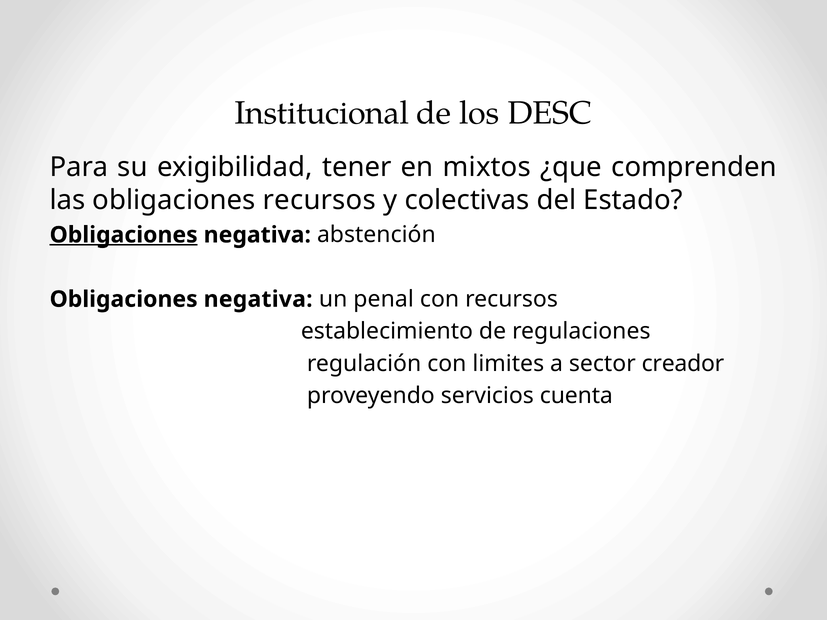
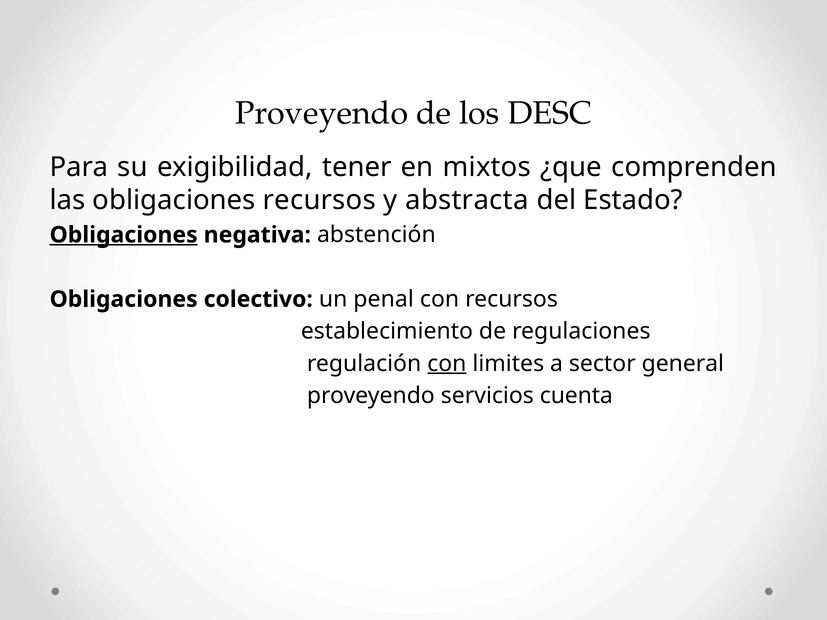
Institucional: Institucional -> Proveyendo (322, 113)
colectivas: colectivas -> abstracta (467, 200)
negativa: negativa -> colectivo (258, 299)
con underline: none -> present (447, 364)
creador: creador -> general (683, 364)
